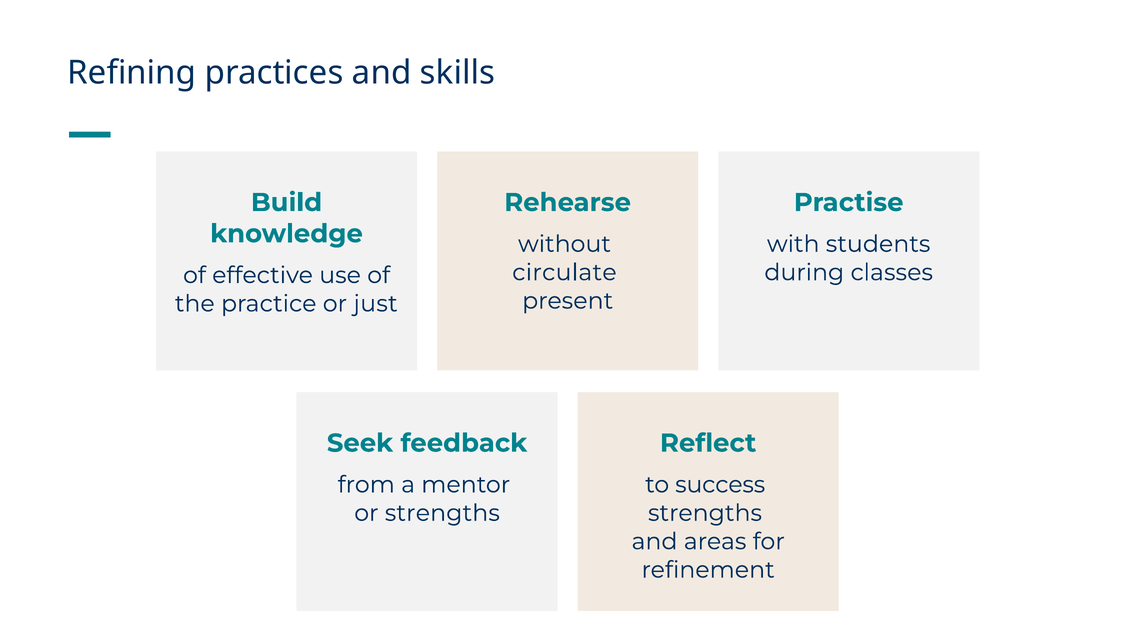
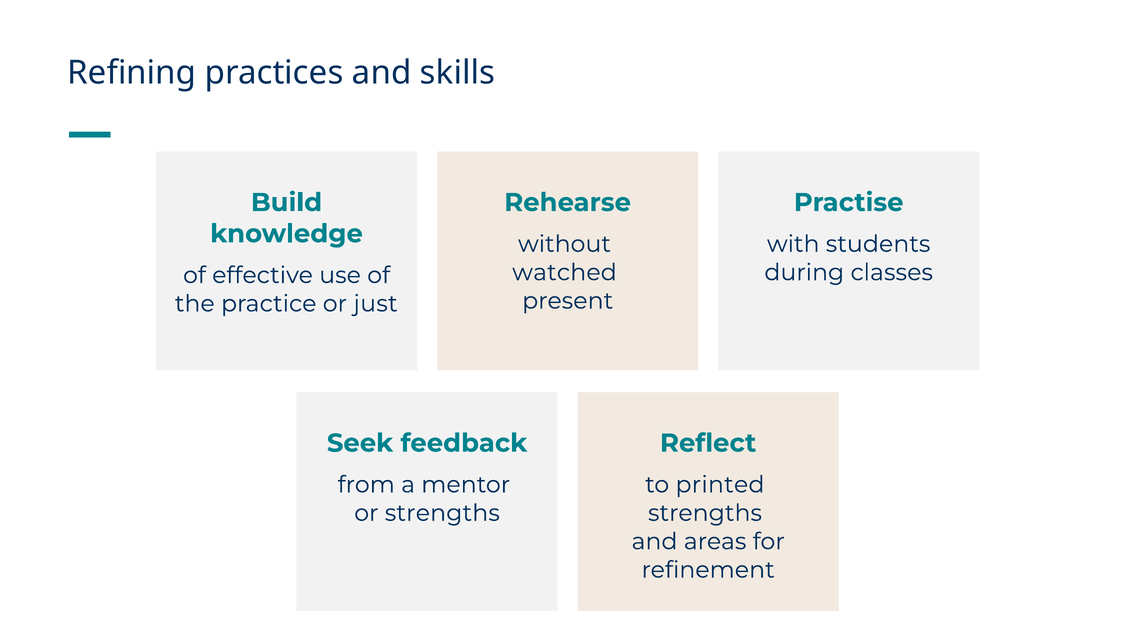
circulate: circulate -> watched (564, 272)
success: success -> printed (720, 485)
